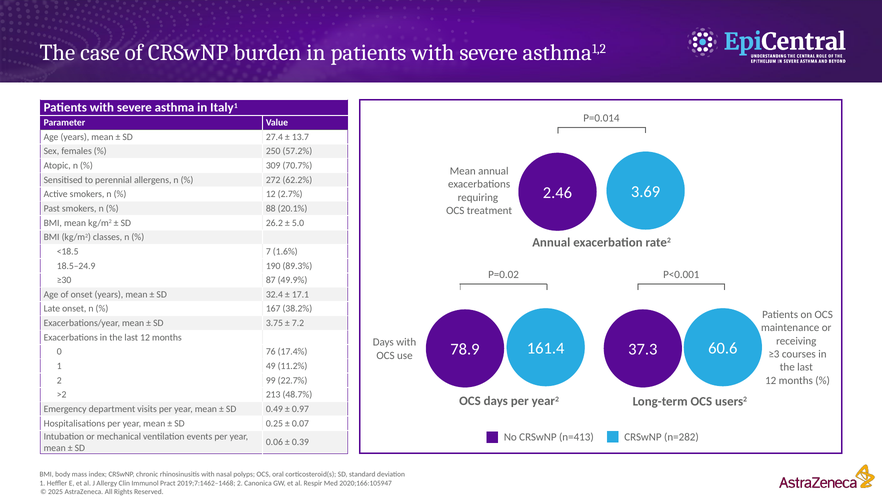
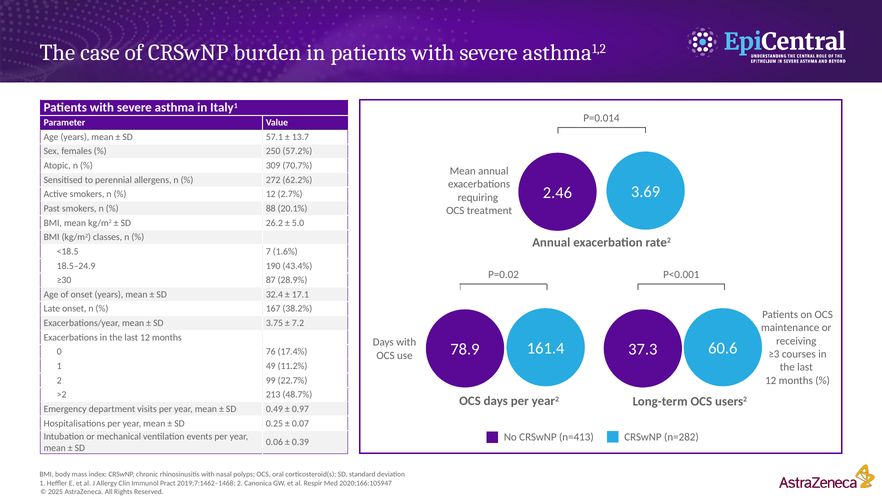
27.4: 27.4 -> 57.1 (274, 137)
89.3%: 89.3% -> 43.4% (297, 266)
49.9%: 49.9% -> 28.9% (293, 280)
